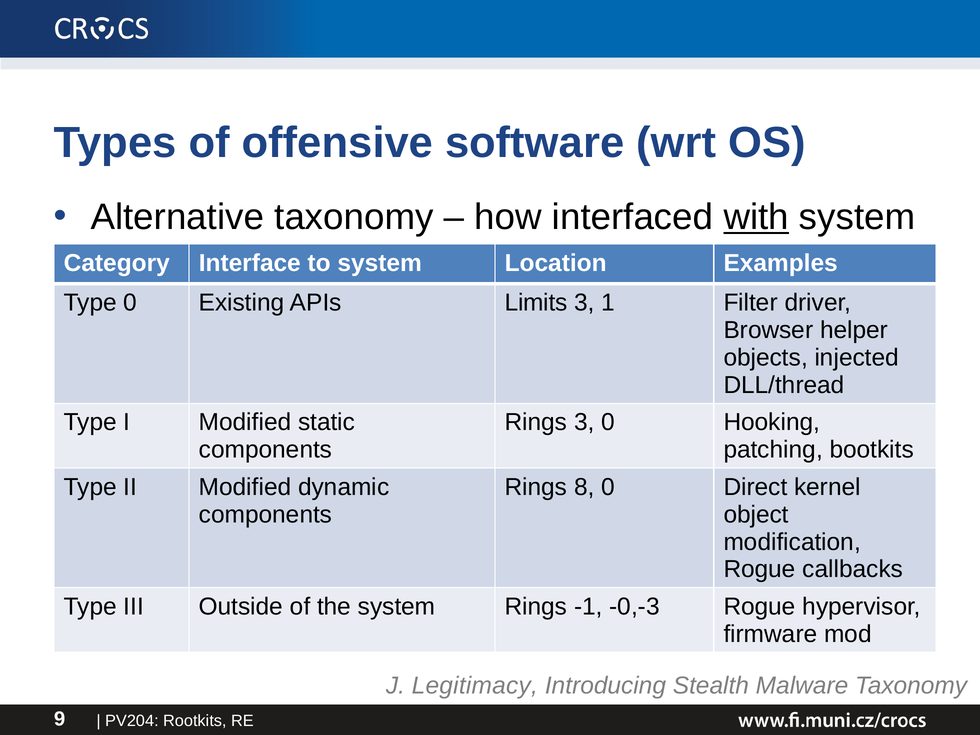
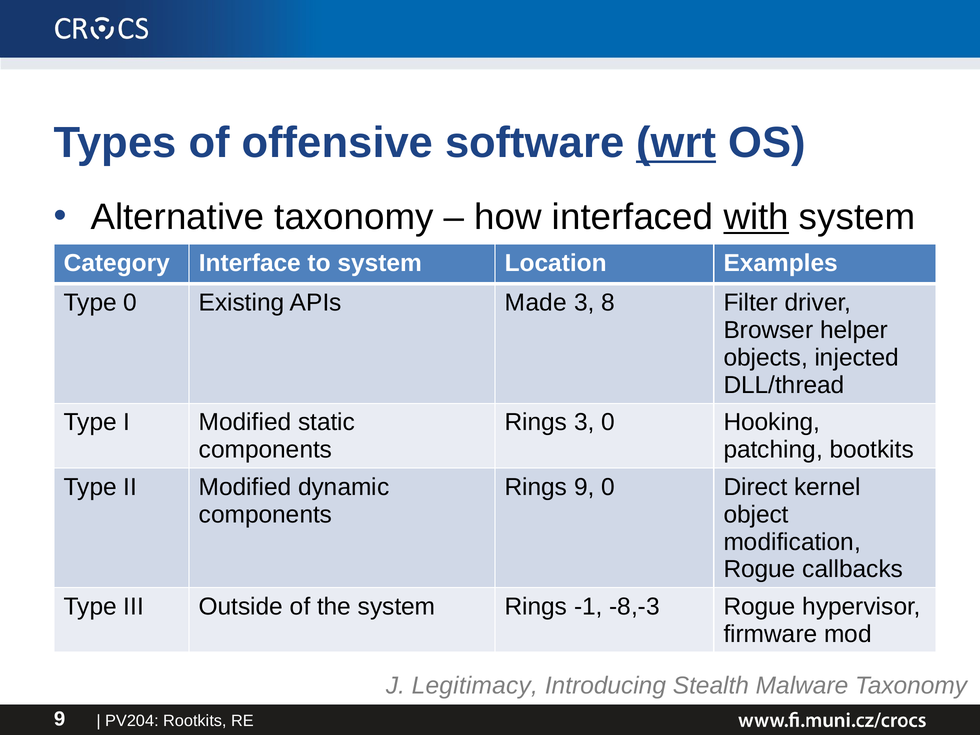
wrt underline: none -> present (676, 143)
Limits: Limits -> Made (536, 303)
1: 1 -> 8 (608, 303)
Rings 8: 8 -> 9 (584, 487)
-0,-3: -0,-3 -> -8,-3 (634, 607)
